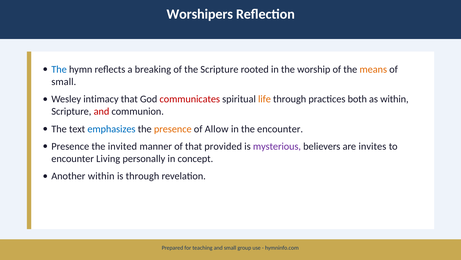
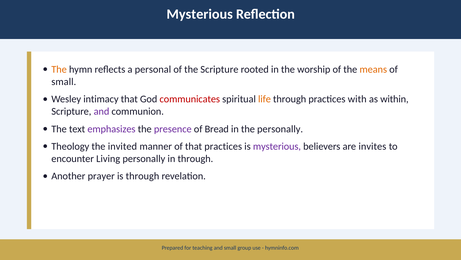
Worshipers: Worshipers -> Mysterious (200, 14)
The colour: blue -> orange (59, 69)
breaking: breaking -> personal (153, 69)
both: both -> with (357, 99)
and colour: red -> purple (102, 111)
emphasizes colour: blue -> purple (111, 129)
presence colour: orange -> purple (173, 129)
Allow: Allow -> Bread (217, 129)
the encounter: encounter -> personally (280, 129)
Presence: Presence -> Theology (70, 146)
that provided: provided -> practices (223, 146)
in concept: concept -> through (195, 158)
Another within: within -> prayer (101, 176)
